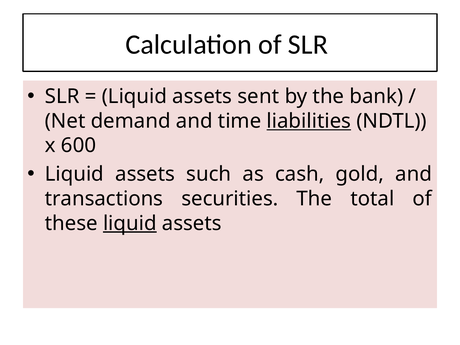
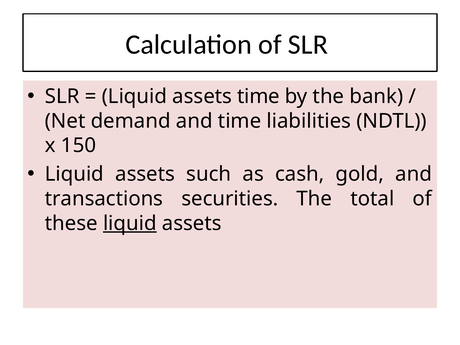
assets sent: sent -> time (258, 96)
liabilities underline: present -> none (309, 121)
600: 600 -> 150 (79, 146)
